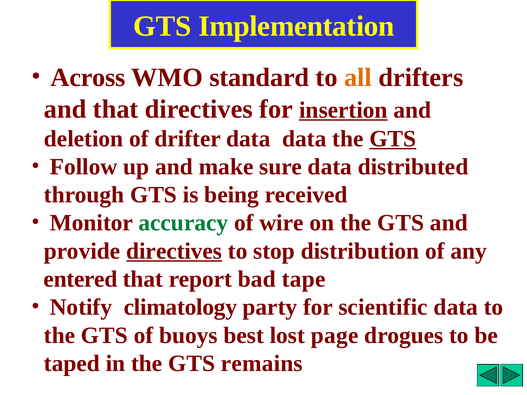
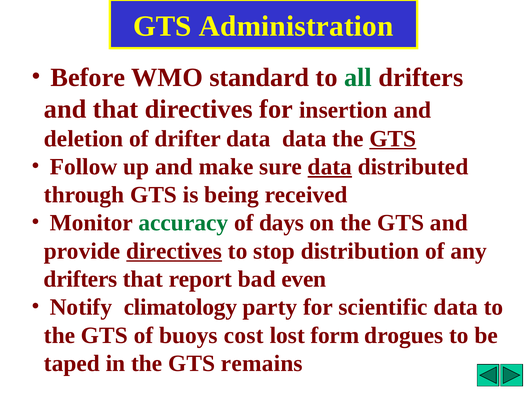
Implementation: Implementation -> Administration (296, 26)
Across: Across -> Before (88, 77)
all colour: orange -> green (358, 77)
insertion underline: present -> none (343, 110)
data underline: none -> present (330, 167)
wire: wire -> days (282, 223)
entered: entered -> drifters (81, 279)
tape: tape -> even (304, 279)
best: best -> cost (244, 336)
page: page -> form (335, 336)
